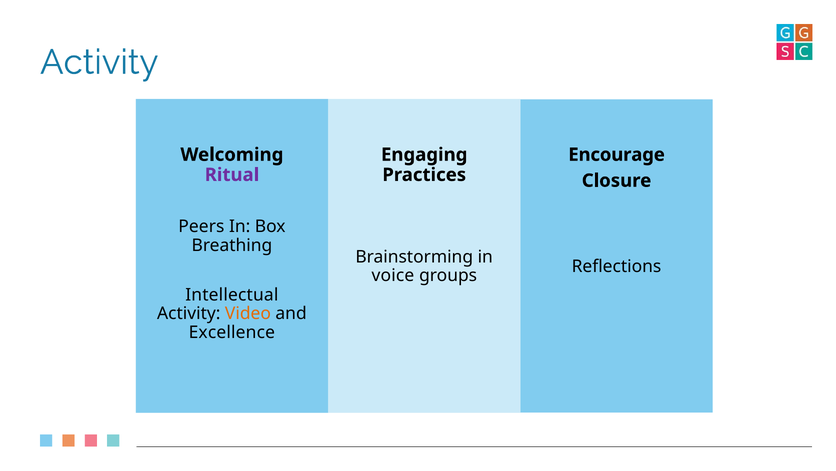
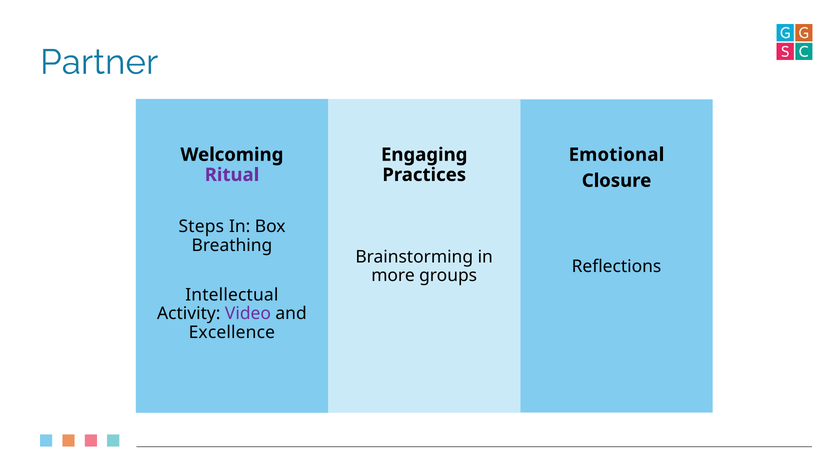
Activity: Activity -> Partner (99, 62)
Encourage: Encourage -> Emotional (616, 154)
Peers: Peers -> Steps (201, 226)
voice: voice -> more (393, 275)
Video colour: orange -> purple (248, 313)
